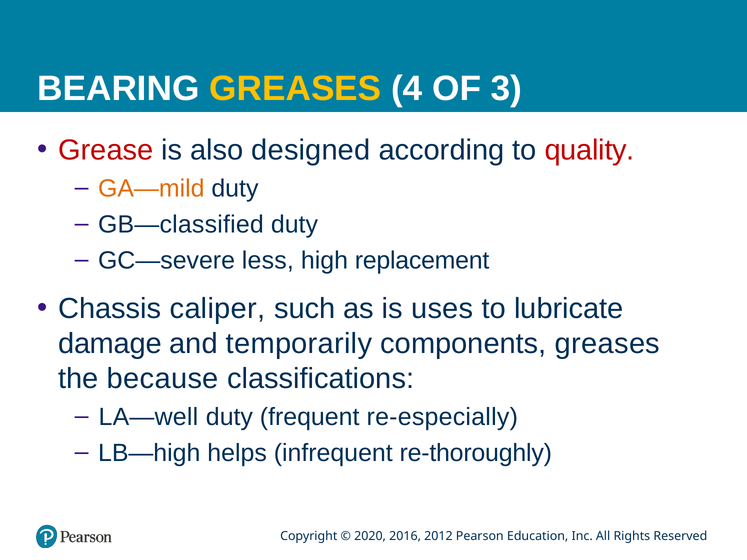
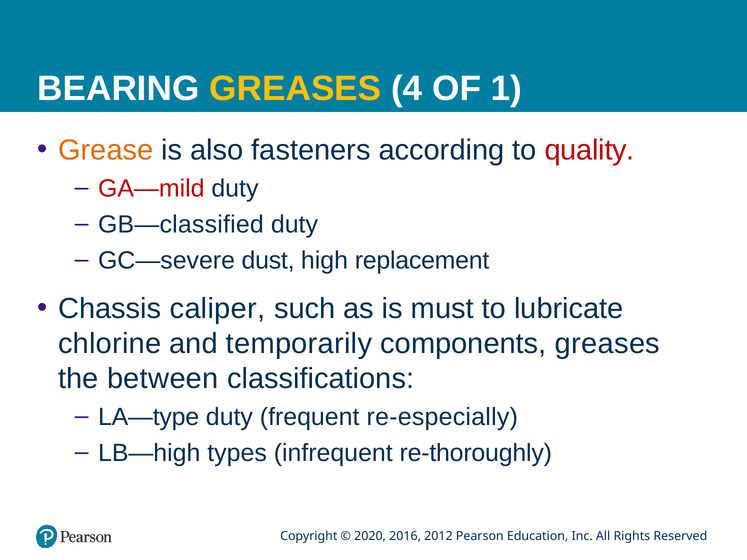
3: 3 -> 1 (507, 89)
Grease colour: red -> orange (106, 150)
designed: designed -> fasteners (311, 150)
GA—mild colour: orange -> red (151, 189)
less: less -> dust (268, 261)
uses: uses -> must (442, 309)
damage: damage -> chlorine (110, 344)
because: because -> between (163, 379)
LA—well: LA—well -> LA—type (149, 417)
helps: helps -> types (237, 453)
